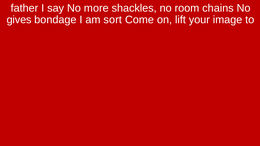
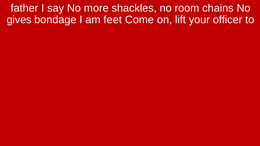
sort: sort -> feet (113, 20)
image: image -> officer (228, 20)
